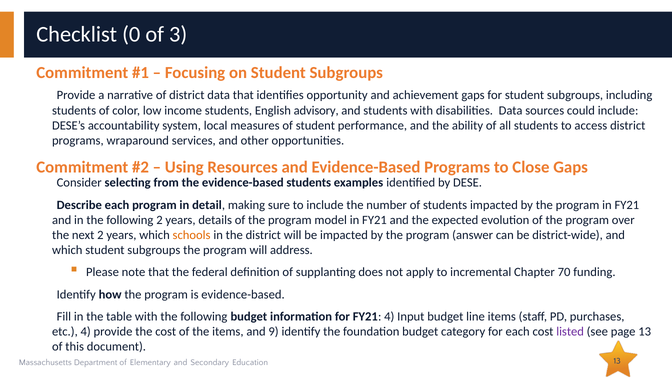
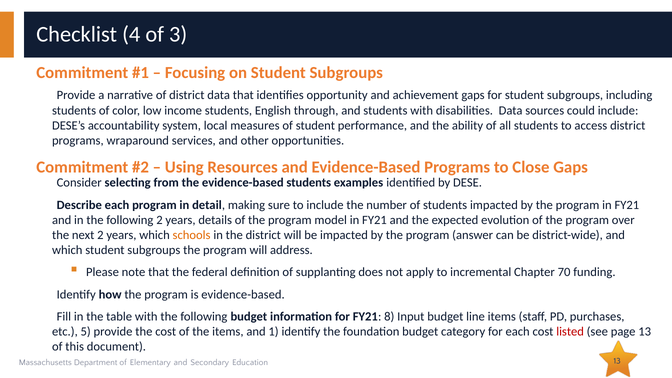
0: 0 -> 4 (131, 35)
advisory: advisory -> through (316, 110)
FY21 4: 4 -> 8 (389, 317)
etc 4: 4 -> 5 (86, 332)
9: 9 -> 1 (274, 332)
listed colour: purple -> red (570, 332)
